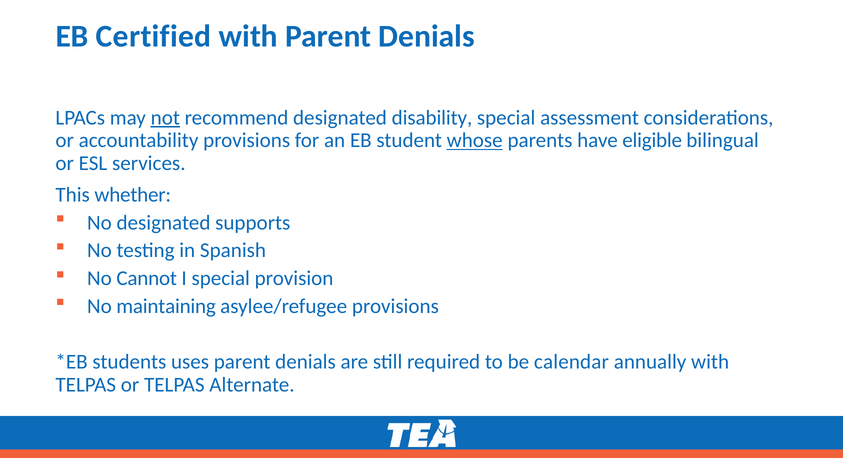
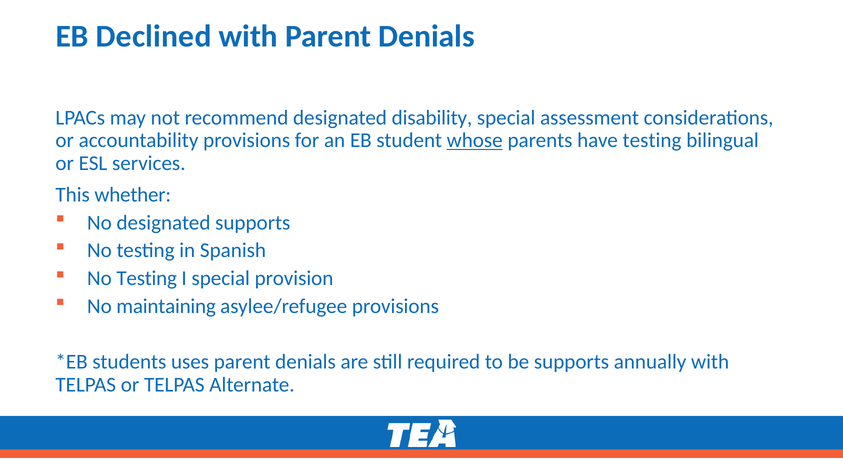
Certified: Certified -> Declined (154, 36)
not underline: present -> none (165, 118)
have eligible: eligible -> testing (652, 141)
Cannot: Cannot -> Testing (147, 278)
be calendar: calendar -> supports (572, 362)
